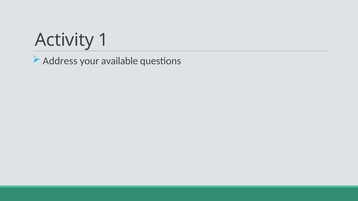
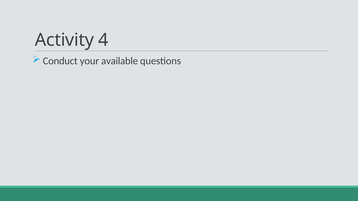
1: 1 -> 4 (103, 40)
Address: Address -> Conduct (60, 61)
